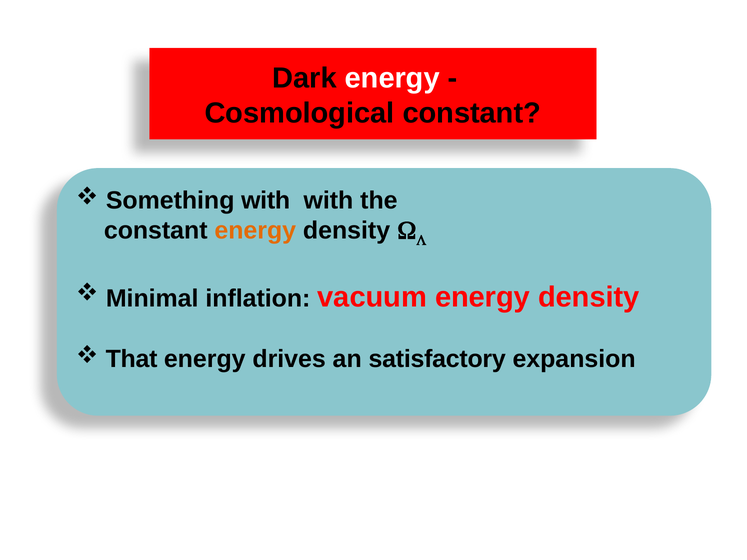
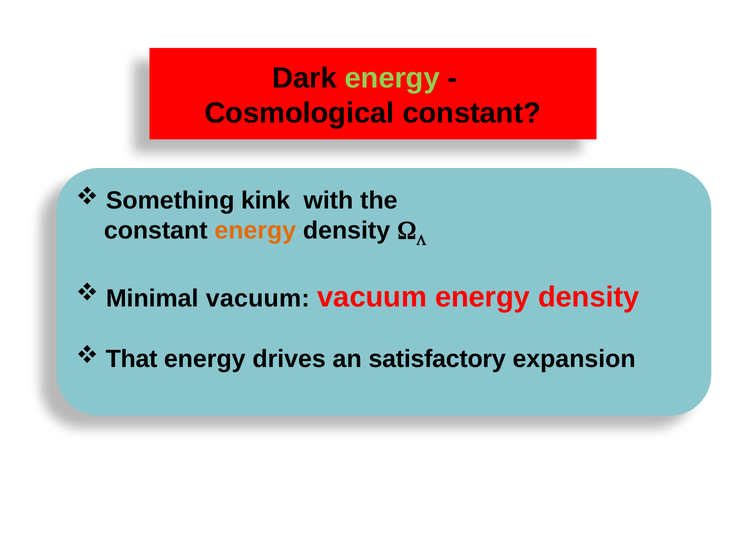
energy colour: white -> light green (392, 78)
Something with: with -> kink (266, 201)
Minimal inflation: inflation -> vacuum (258, 299)
